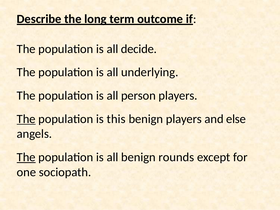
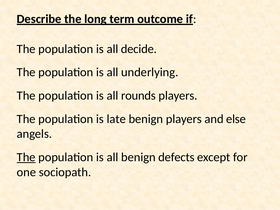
person: person -> rounds (138, 96)
The underline: present -> none (26, 119)
this: this -> late (116, 119)
rounds: rounds -> defects (176, 157)
